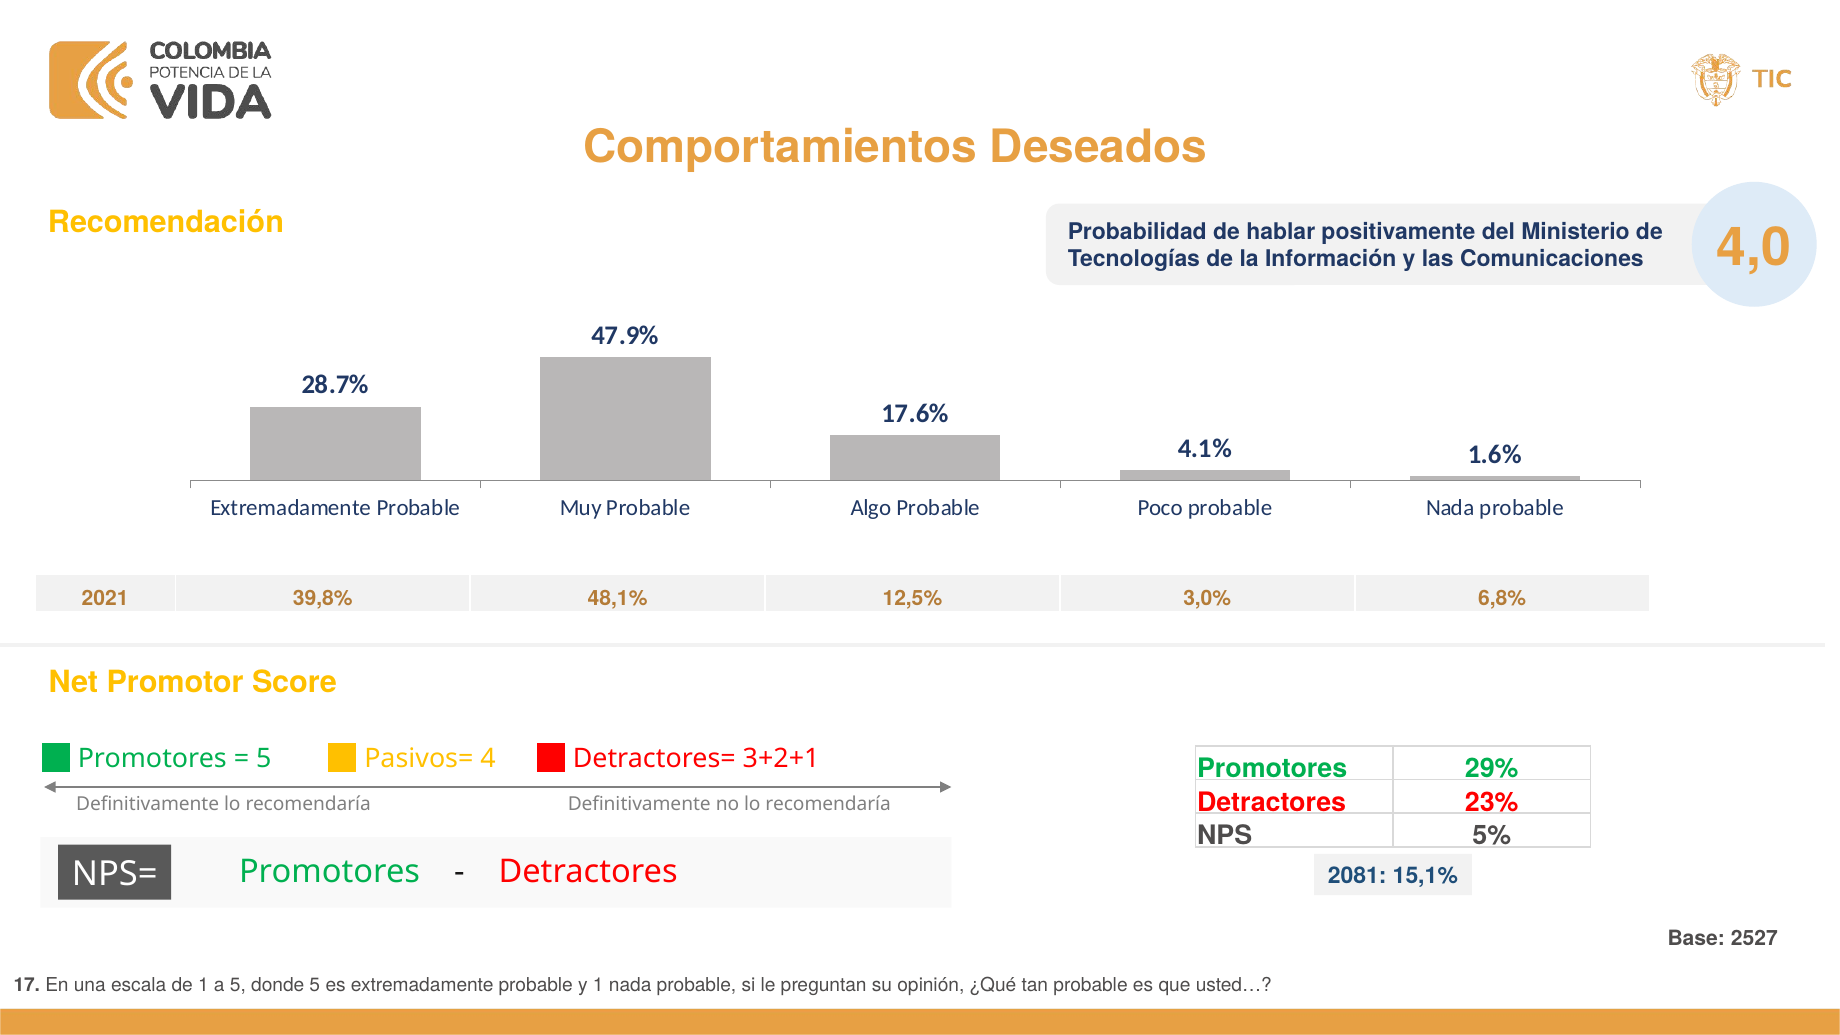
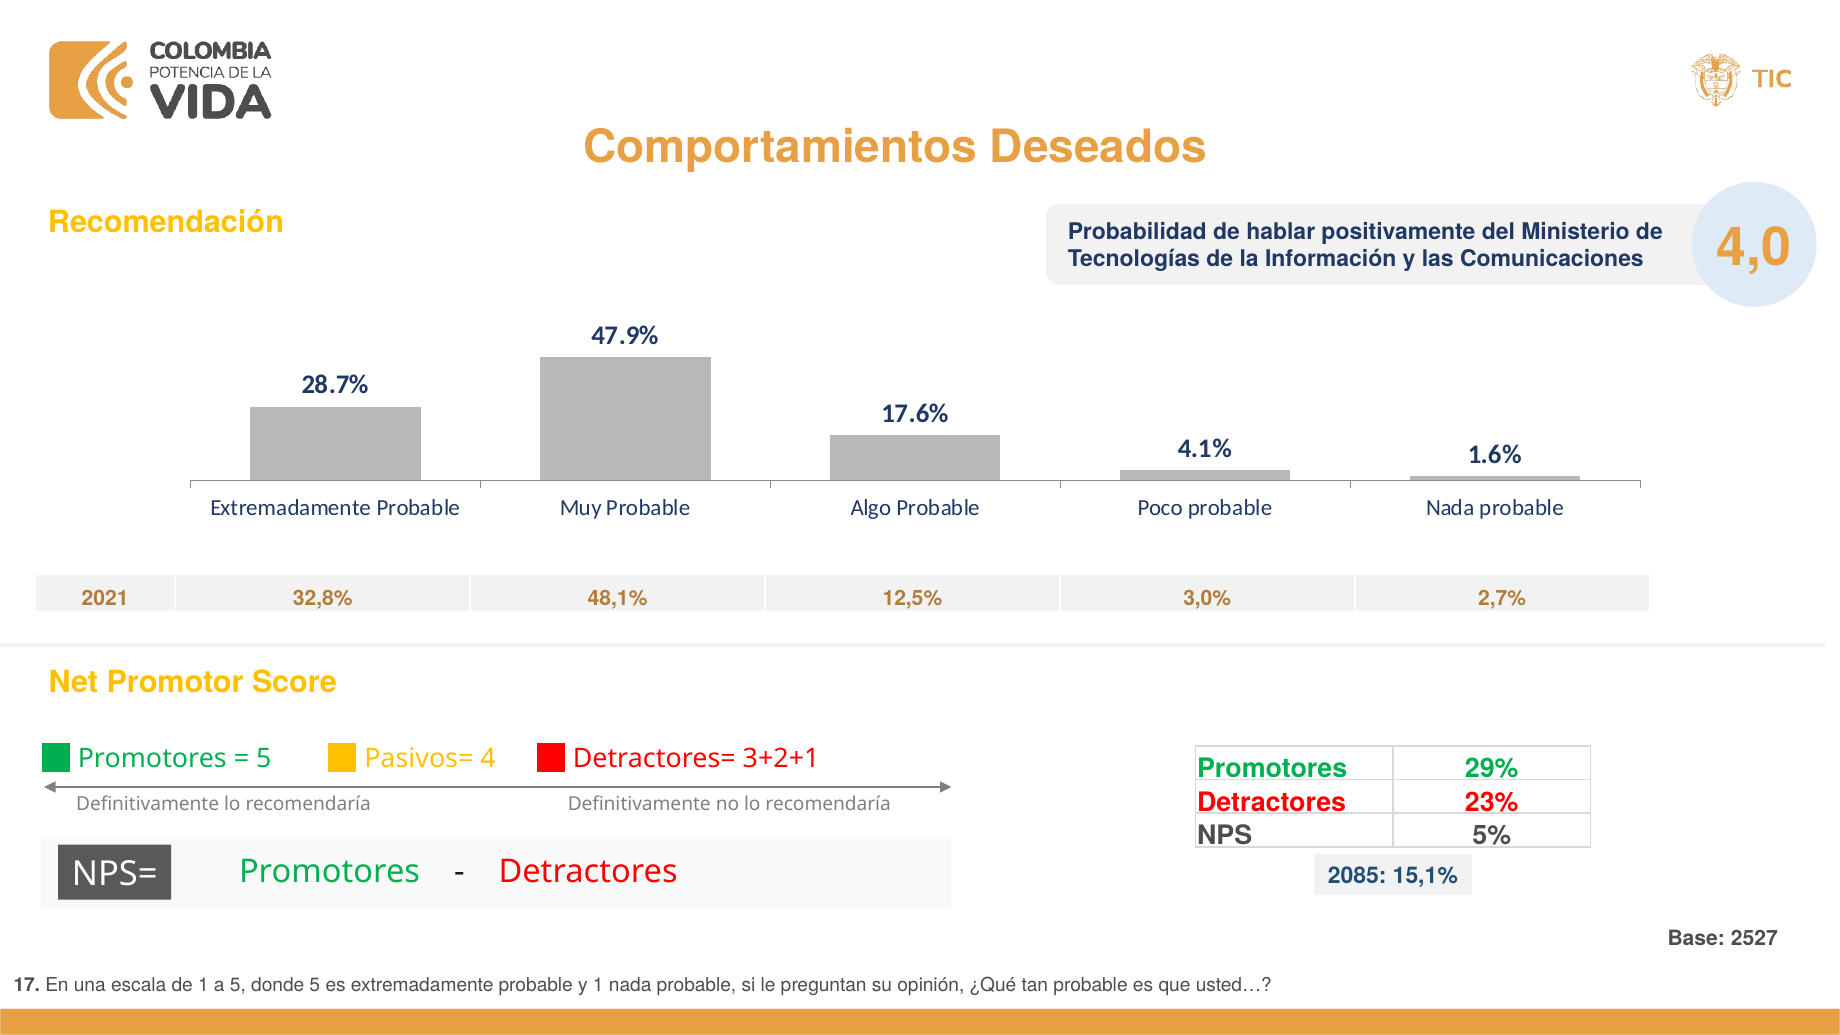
39,8%: 39,8% -> 32,8% (323, 598)
6,8%: 6,8% -> 2,7% (1502, 598)
2081: 2081 -> 2085 (1357, 876)
